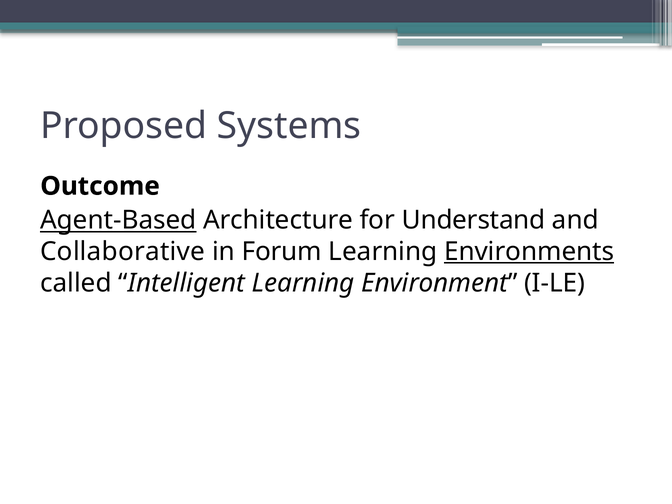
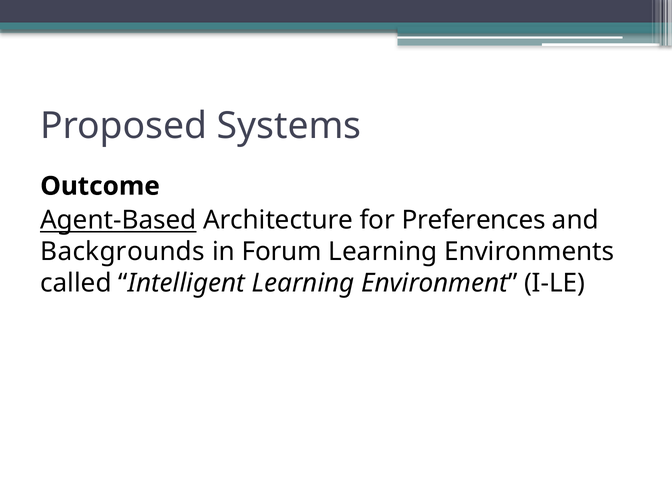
Understand: Understand -> Preferences (474, 220)
Collaborative: Collaborative -> Backgrounds (123, 252)
Environments underline: present -> none (529, 252)
